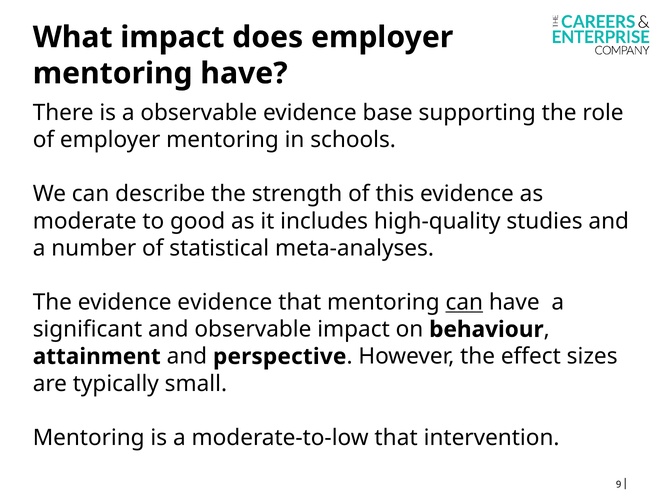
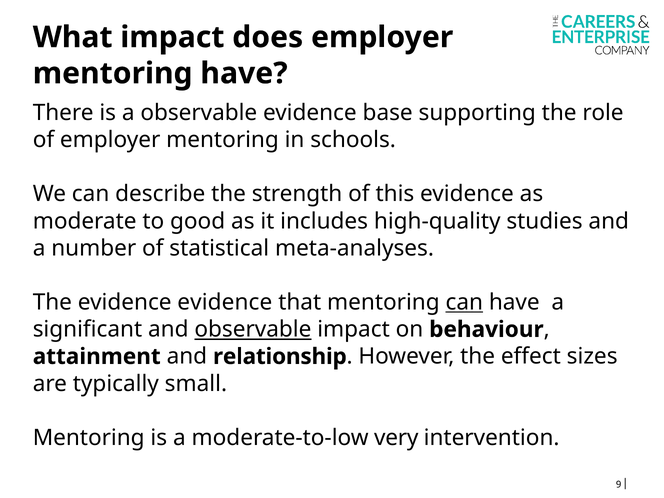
observable underline: none -> present (253, 329)
perspective: perspective -> relationship (280, 357)
moderate-to-low that: that -> very (396, 438)
